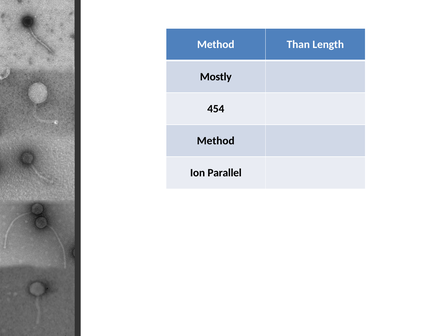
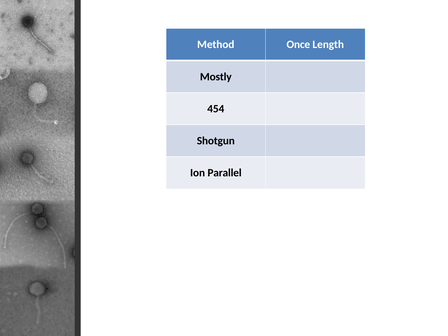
Than: Than -> Once (298, 45)
Method: Method -> Shotgun (216, 141)
